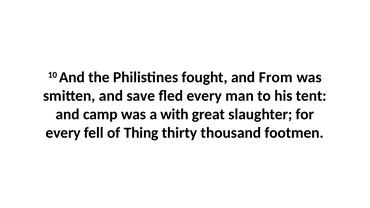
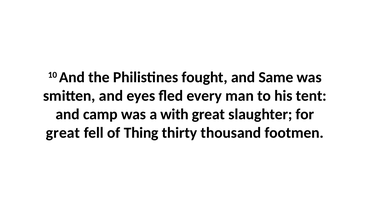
From: From -> Same (276, 77)
save: save -> eyes (141, 96)
every: every -> great (63, 133)
